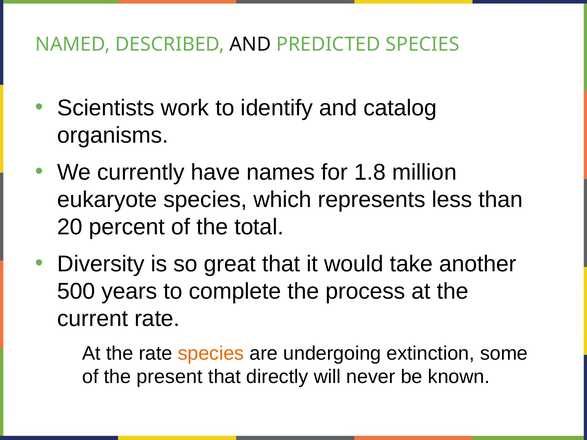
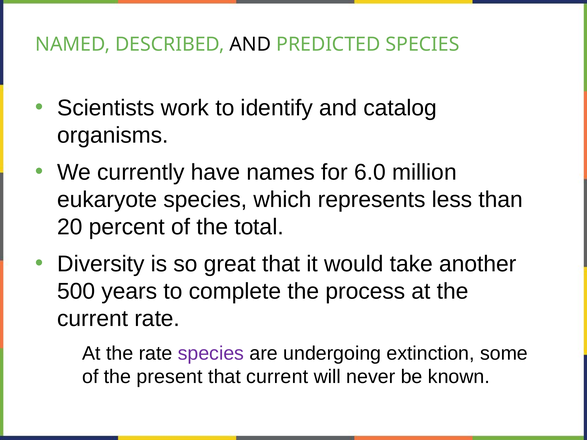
1.8: 1.8 -> 6.0 (370, 172)
species colour: orange -> purple (211, 353)
that directly: directly -> current (277, 377)
